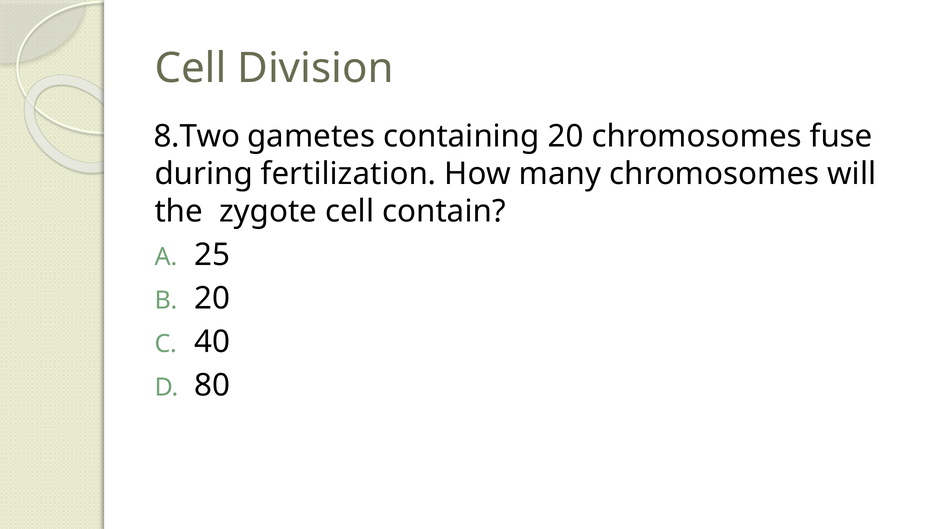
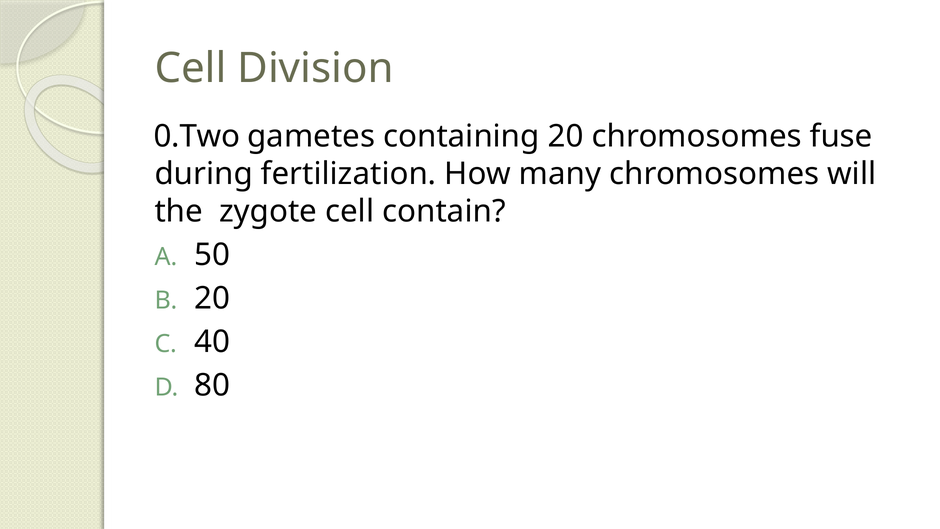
8.Two: 8.Two -> 0.Two (197, 136)
25: 25 -> 50 (212, 255)
